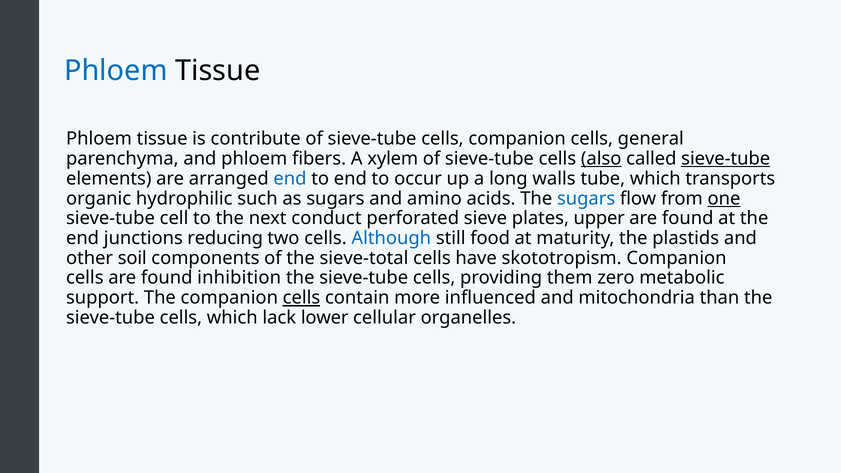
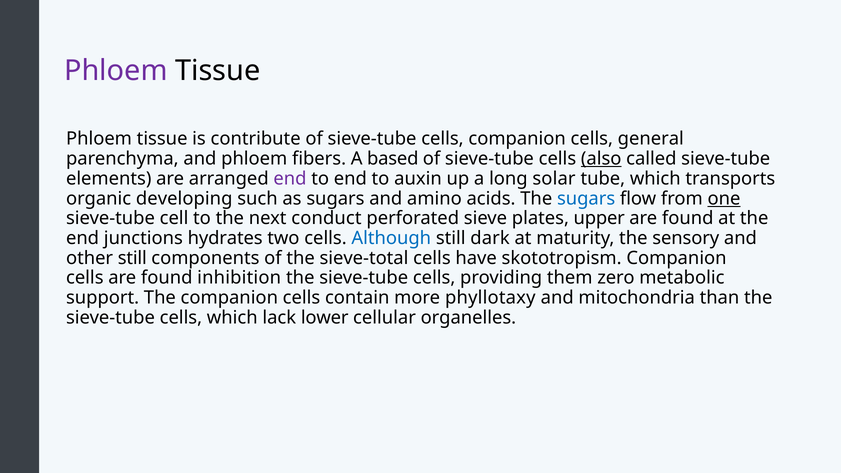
Phloem colour: blue -> purple (116, 71)
xylem: xylem -> based (393, 159)
sieve-tube underline: present -> none (726, 159)
end colour: blue -> purple (290, 179)
occur: occur -> auxin (418, 179)
walls: walls -> solar (554, 179)
hydrophilic: hydrophilic -> developing (184, 198)
reducing: reducing -> hydrates (225, 238)
food: food -> dark (490, 238)
plastids: plastids -> sensory (686, 238)
other soil: soil -> still (132, 258)
cells underline: present -> none (301, 298)
influenced: influenced -> phyllotaxy (490, 298)
